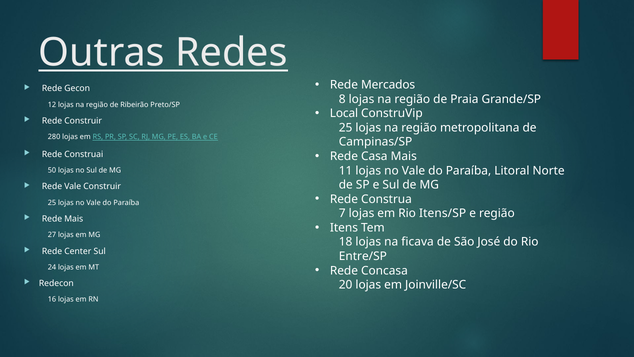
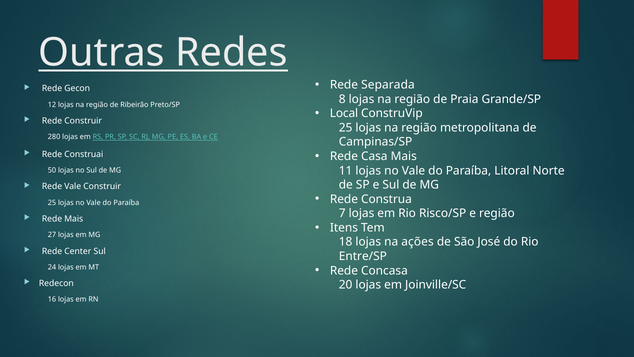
Mercados: Mercados -> Separada (388, 85)
Itens/SP: Itens/SP -> Risco/SP (443, 213)
ficava: ficava -> ações (418, 242)
